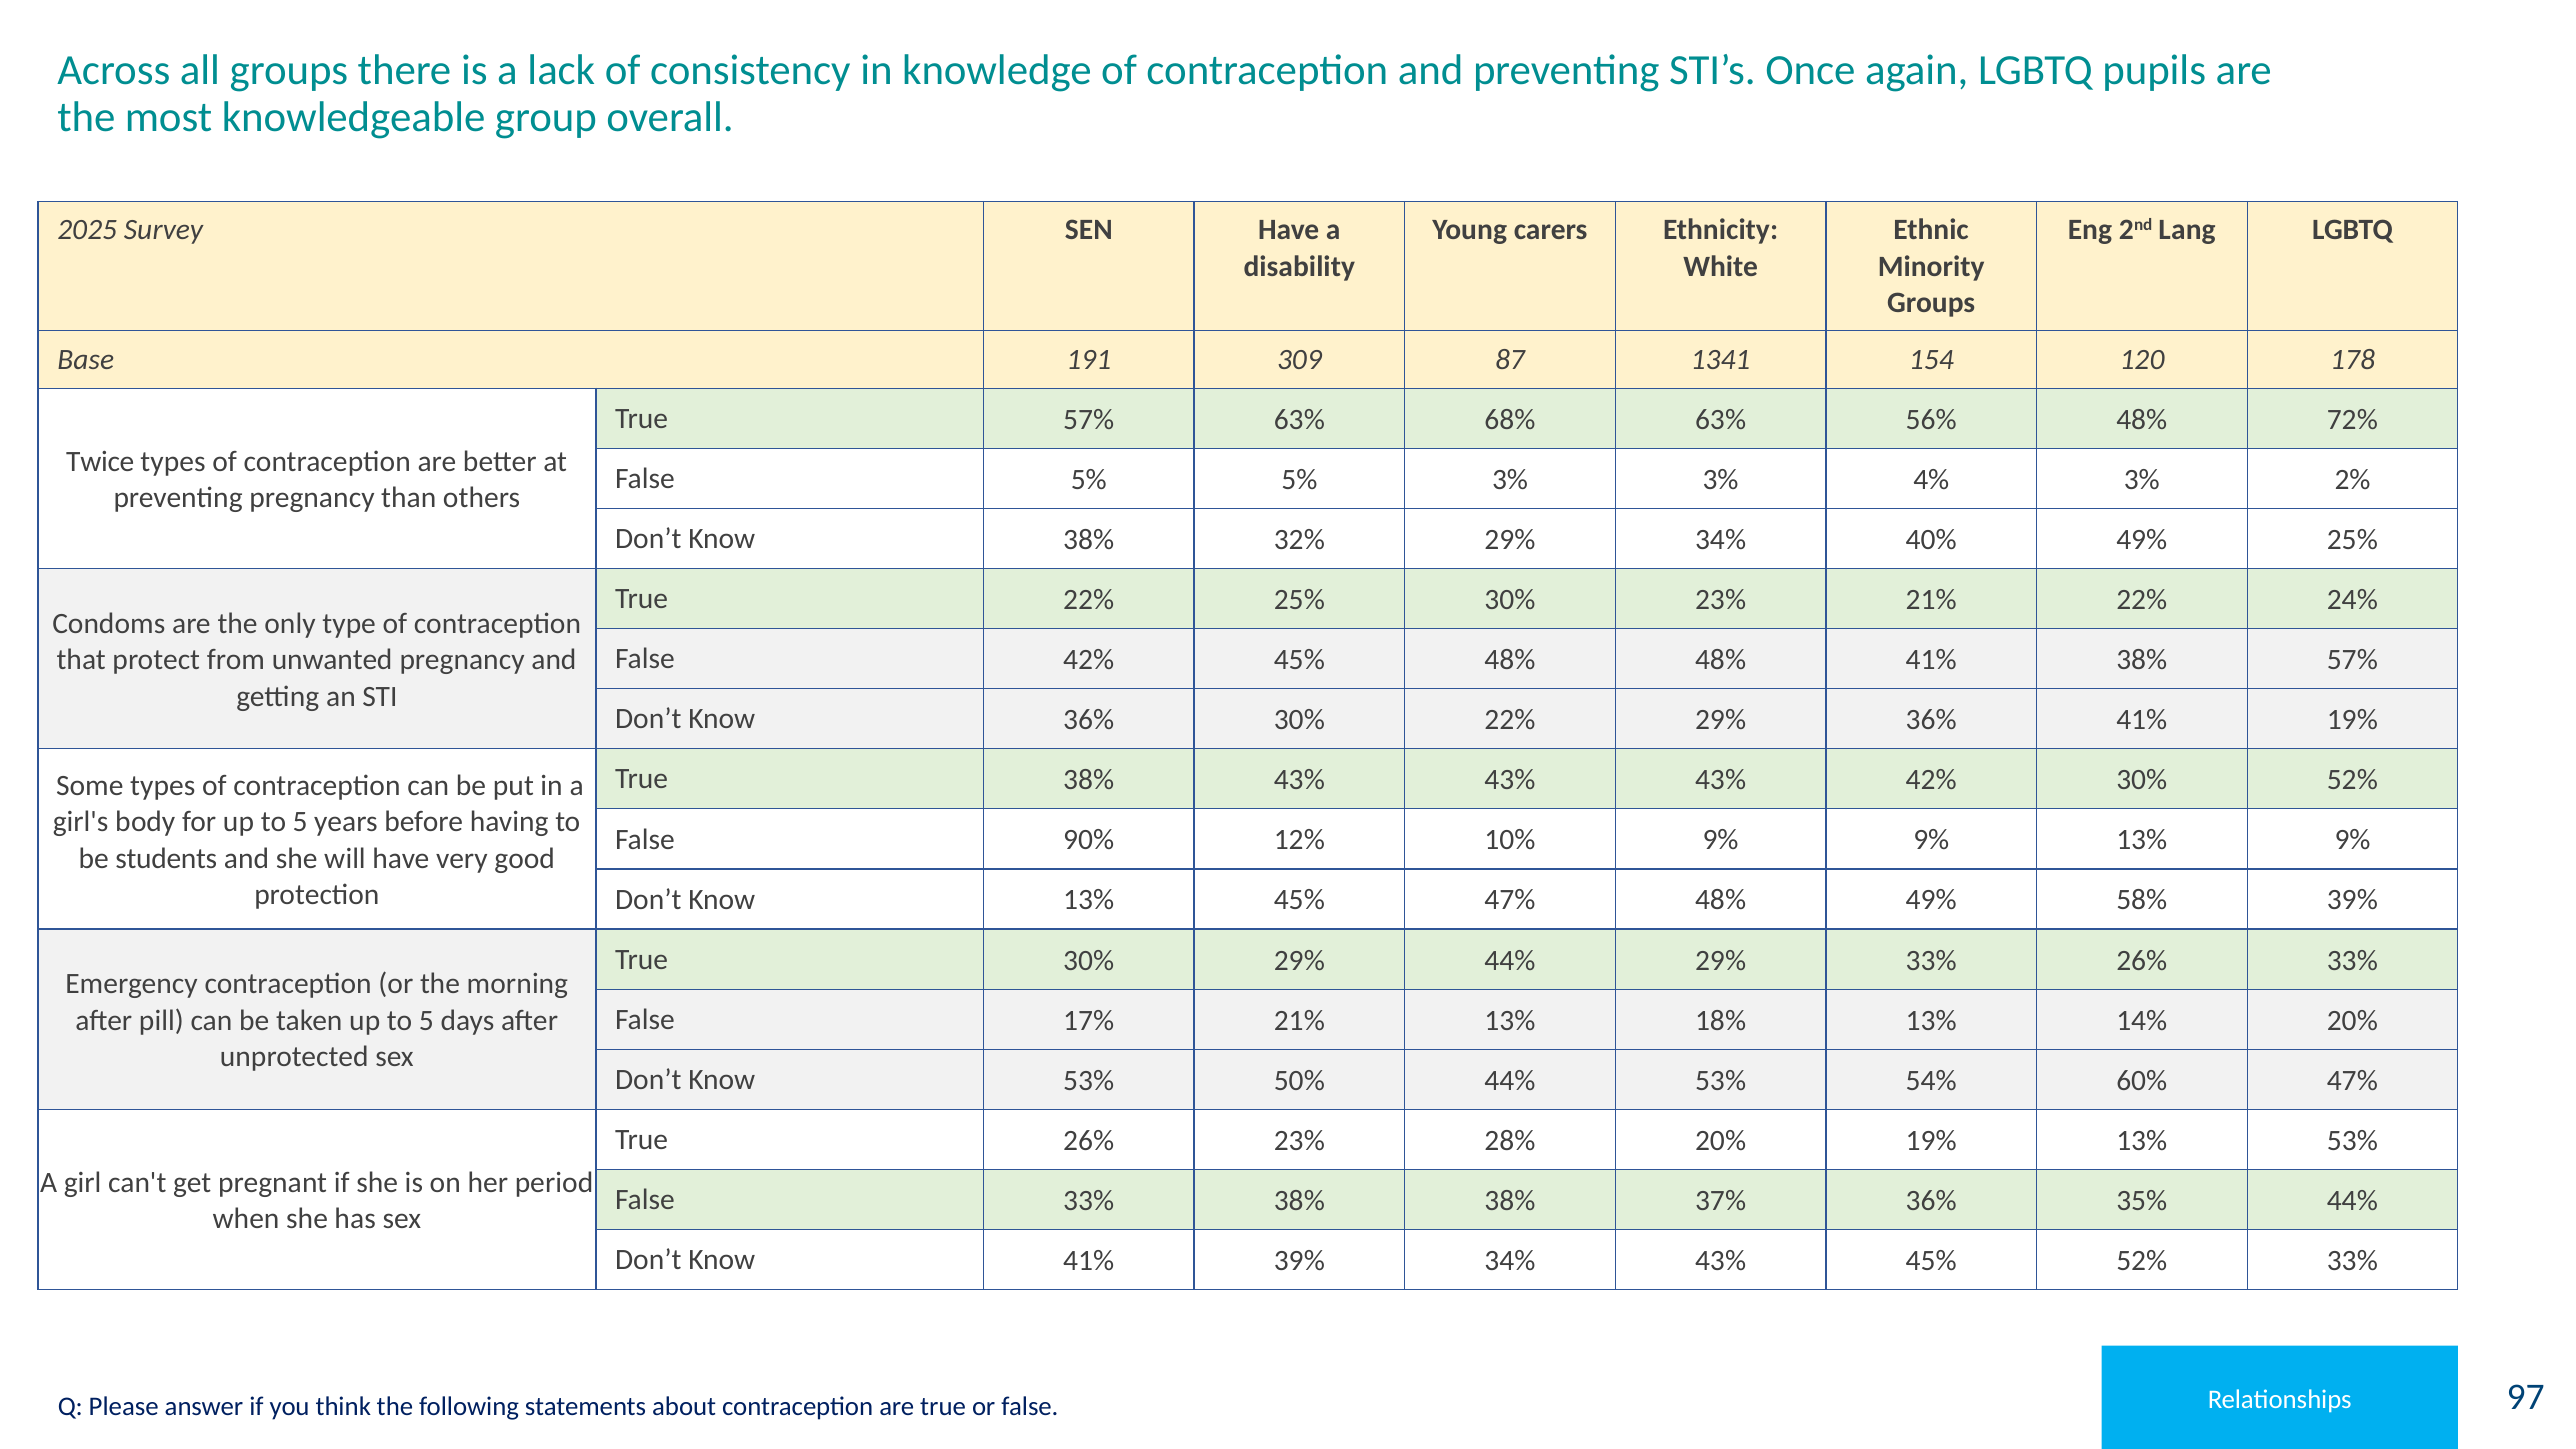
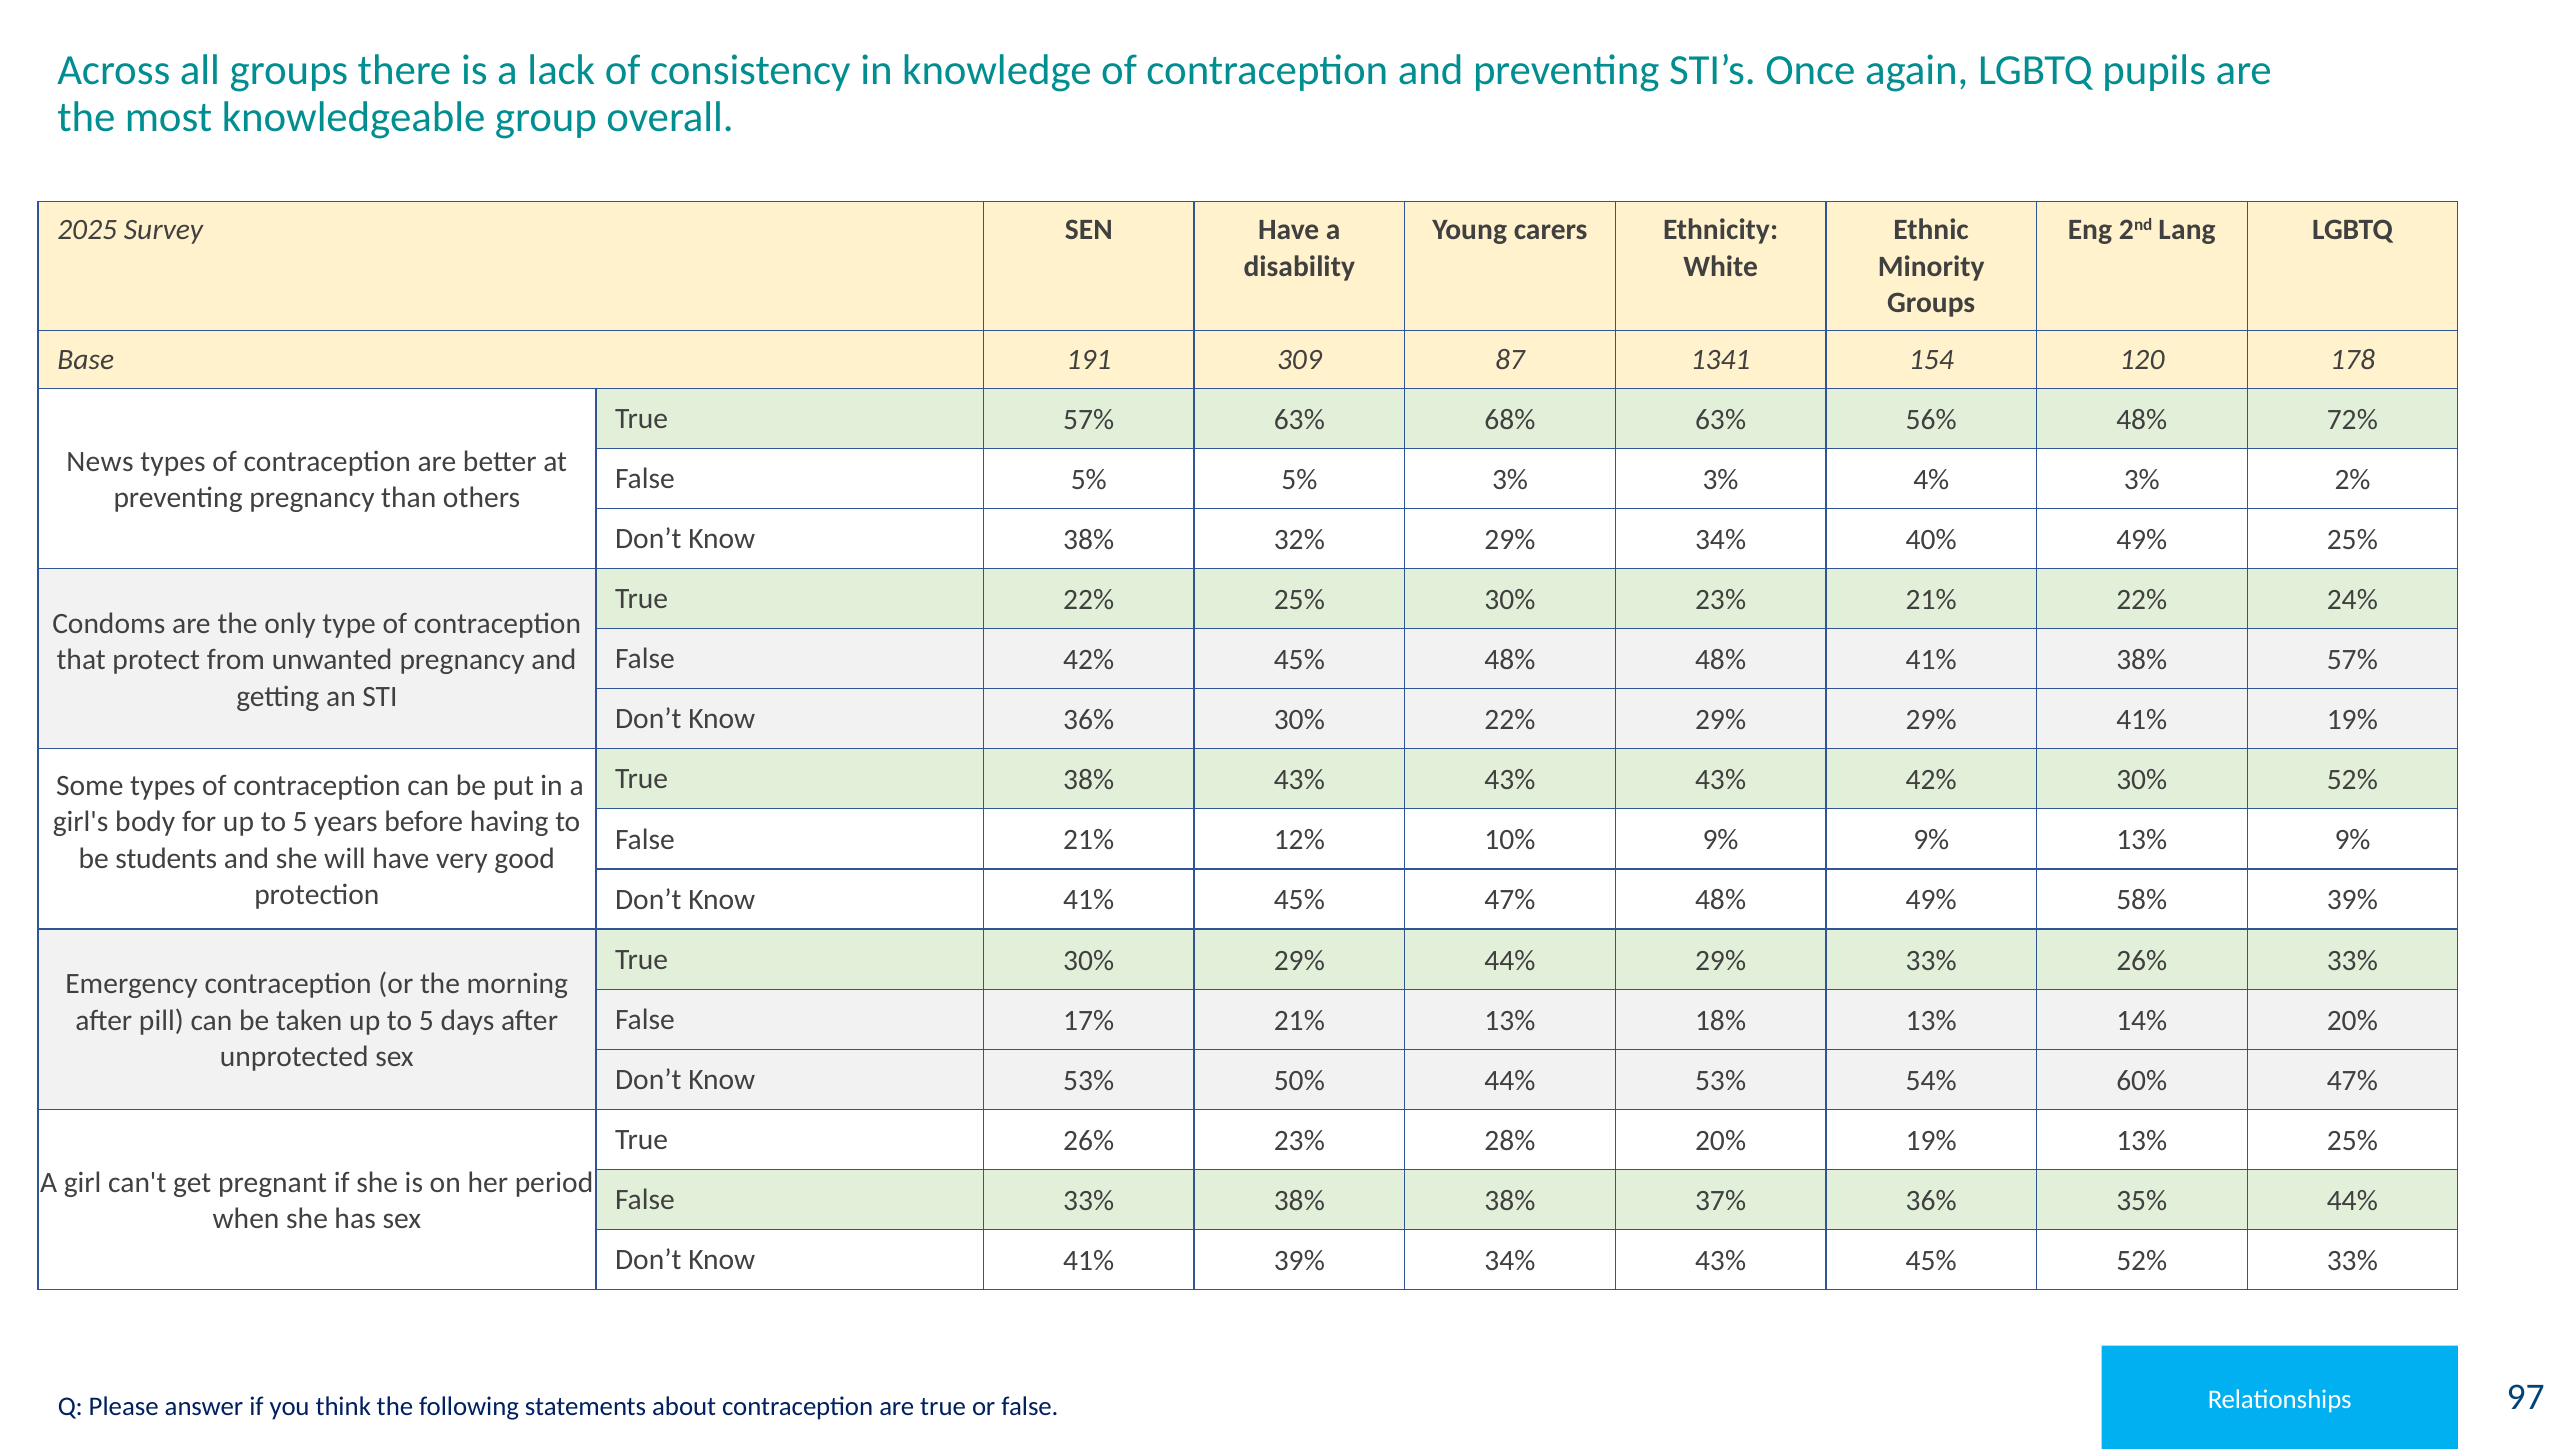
Twice: Twice -> News (100, 461)
29% 36%: 36% -> 29% (1931, 720)
False 90%: 90% -> 21% (1089, 840)
13%: 13% -> 41% (1089, 900)
13% 53%: 53% -> 25% (2352, 1141)
